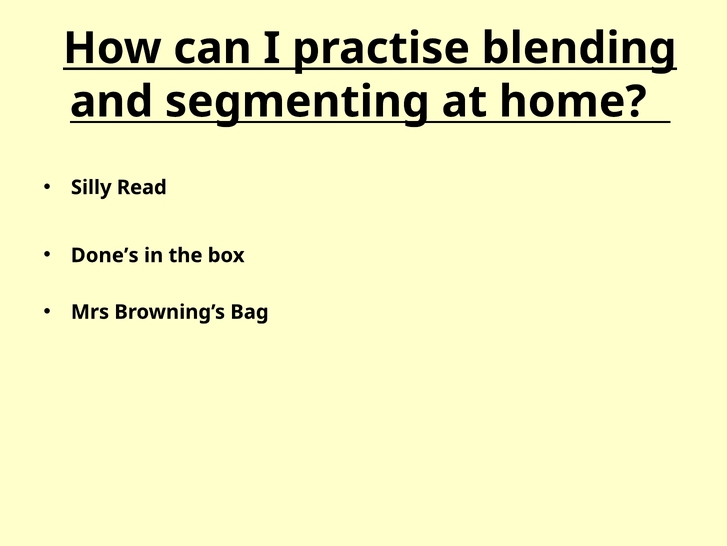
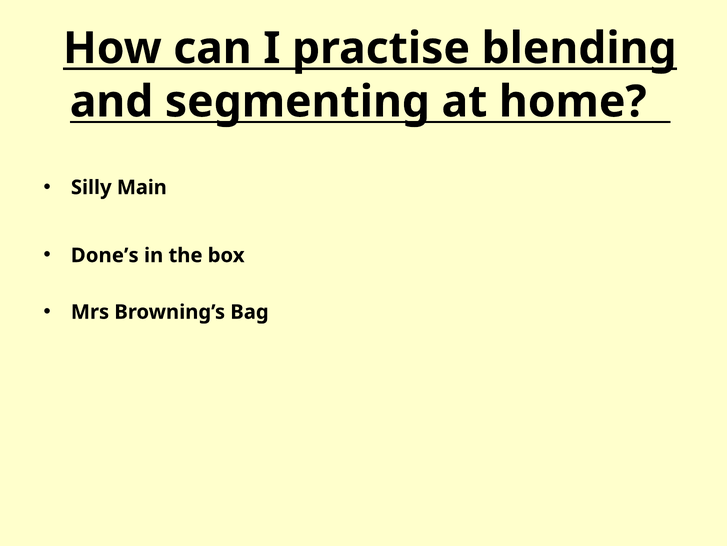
Read: Read -> Main (142, 187)
